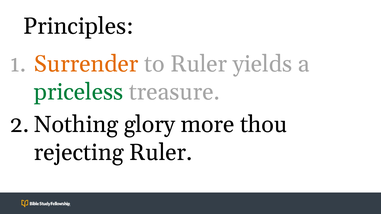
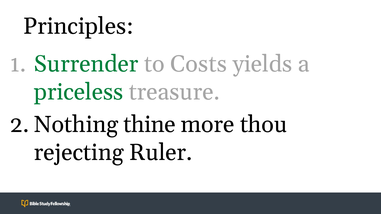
Surrender colour: orange -> green (86, 64)
to Ruler: Ruler -> Costs (199, 64)
glory: glory -> thine (150, 125)
